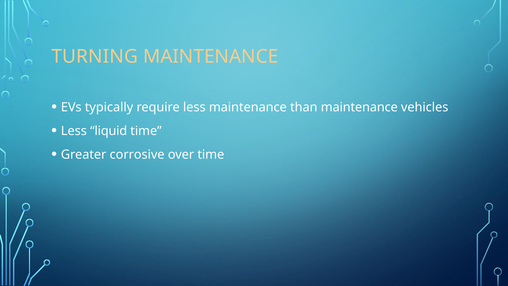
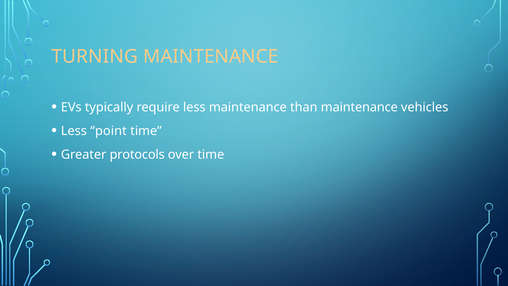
liquid: liquid -> point (109, 131)
corrosive: corrosive -> protocols (137, 154)
